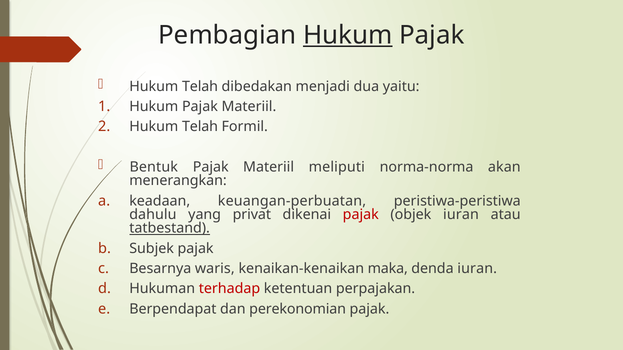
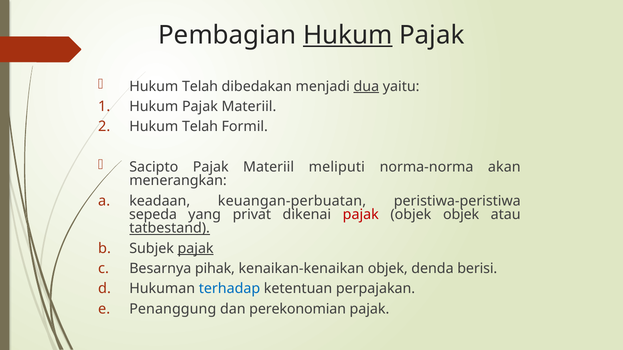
dua underline: none -> present (366, 86)
Bentuk: Bentuk -> Sacipto (154, 167)
dahulu: dahulu -> sepeda (153, 215)
objek iuran: iuran -> objek (461, 215)
pajak underline: none -> present (196, 249)
waris: waris -> pihak (215, 269)
kenaikan-kenaikan maka: maka -> objek (388, 269)
denda iuran: iuran -> berisi (477, 269)
terhadap colour: red -> blue (229, 289)
Berpendapat: Berpendapat -> Penanggung (173, 309)
